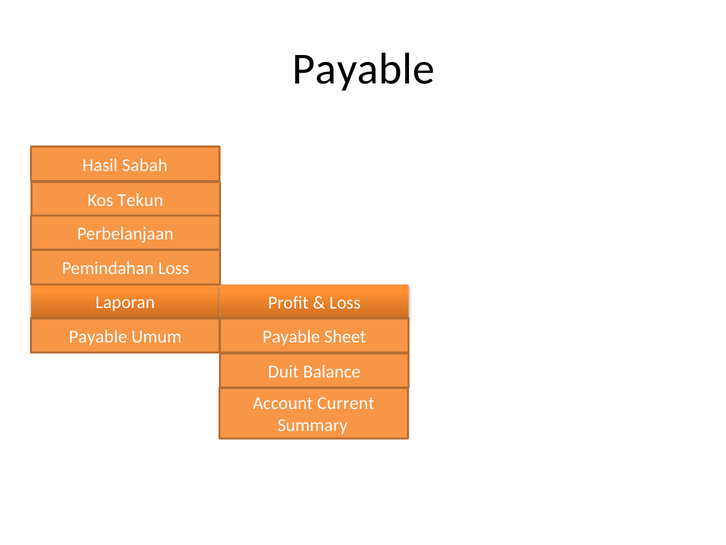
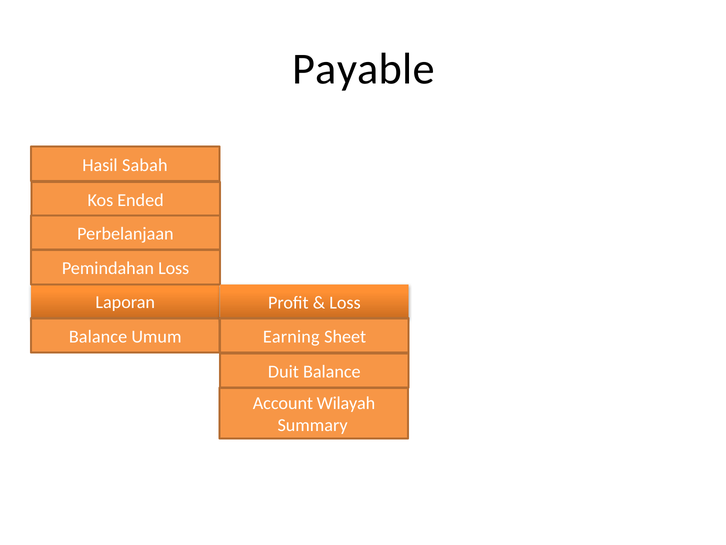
Tekun: Tekun -> Ended (140, 200)
Payable: Payable -> Balance (98, 336)
Payable: Payable -> Earning (291, 336)
Current: Current -> Wilayah (346, 403)
